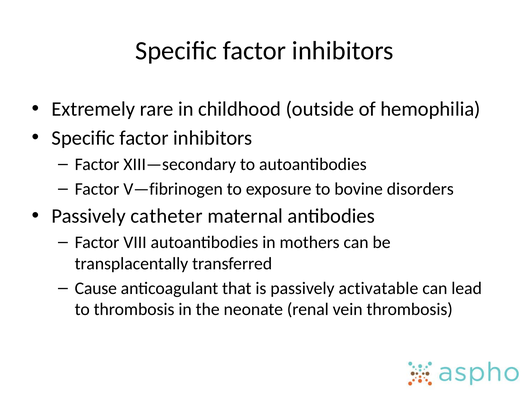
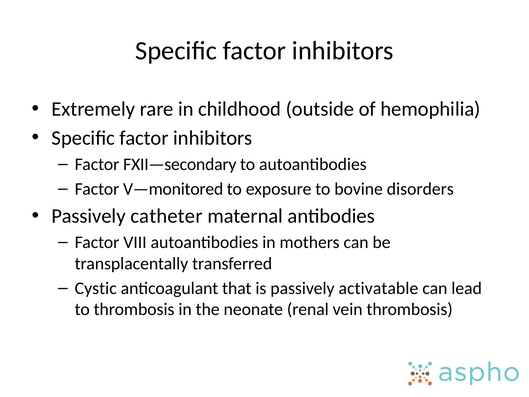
XIII—secondary: XIII—secondary -> FXII—secondary (180, 164)
V—fibrinogen: V—fibrinogen -> V—monitored (173, 189)
Cause: Cause -> Cystic (96, 288)
